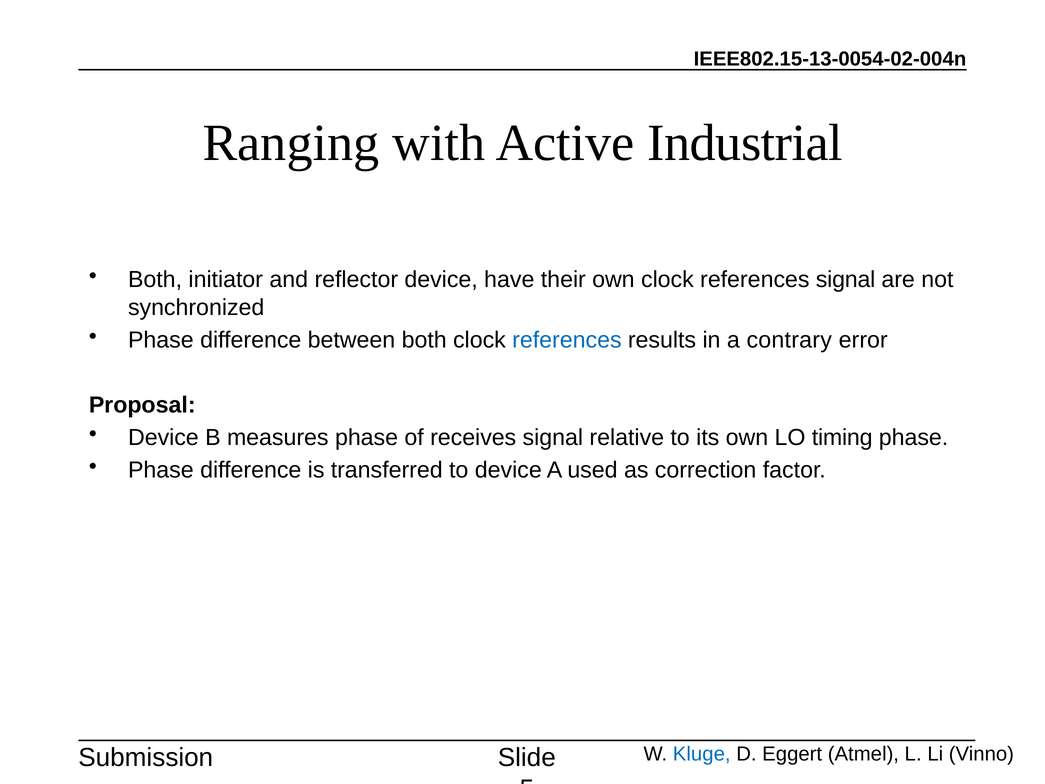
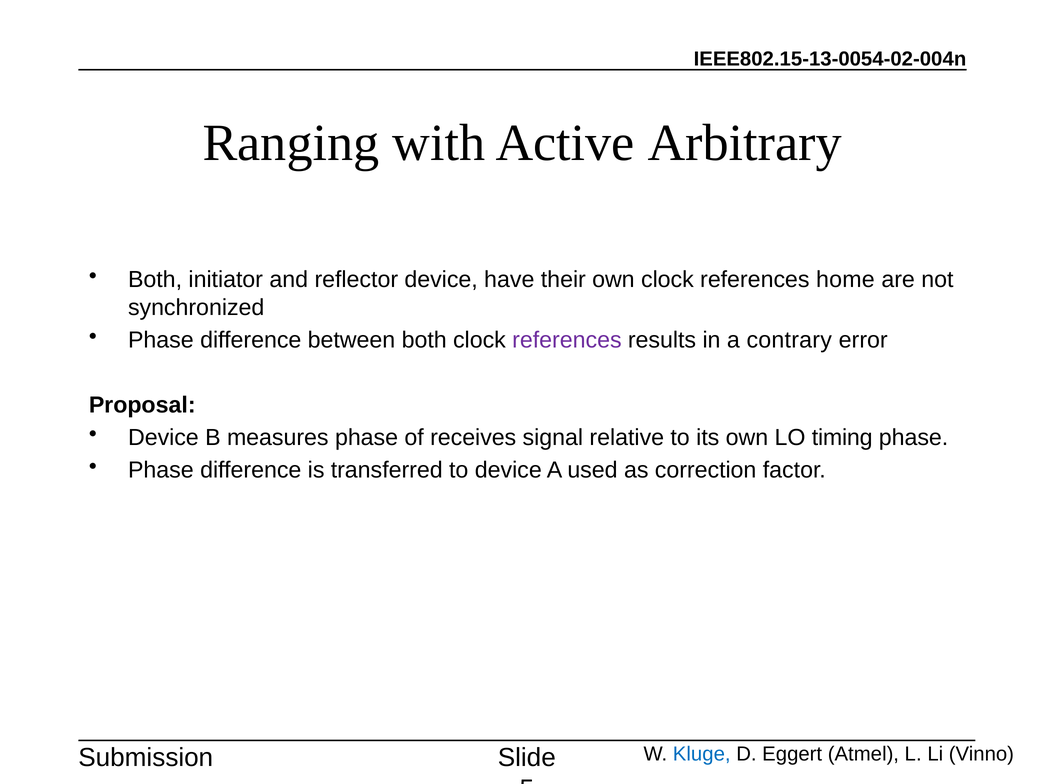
Industrial: Industrial -> Arbitrary (745, 143)
references signal: signal -> home (845, 280)
references colour: blue -> purple (567, 340)
